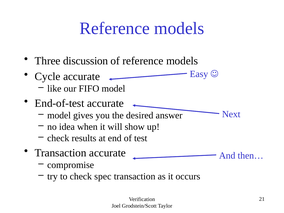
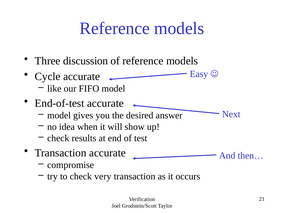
spec: spec -> very (103, 176)
